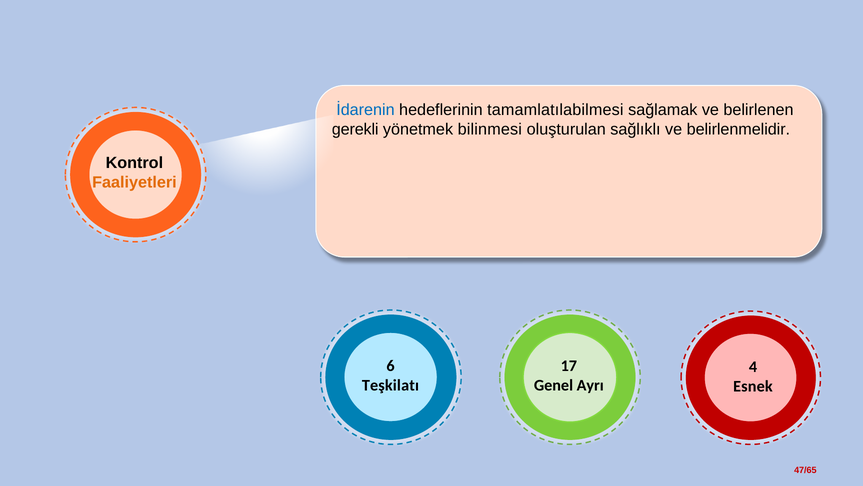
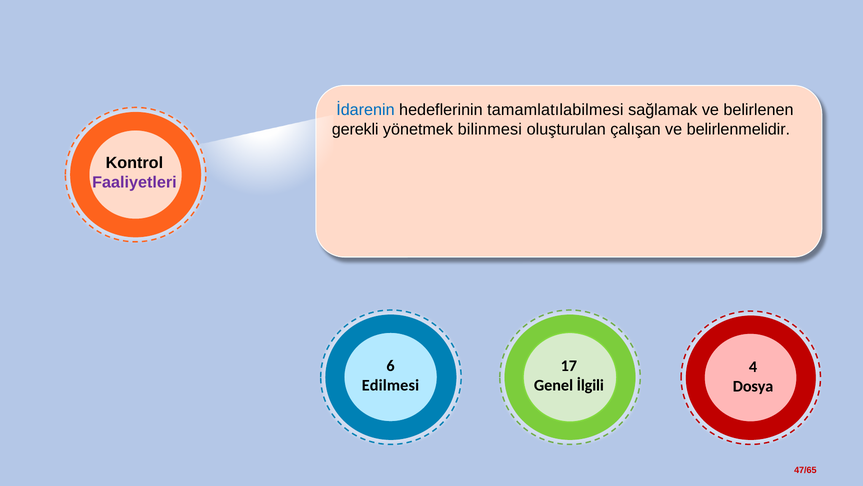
sağlıklı: sağlıklı -> çalışan (636, 129)
Faaliyetleri colour: orange -> purple (134, 182)
Teşkilatı: Teşkilatı -> Edilmesi (390, 385)
Ayrı: Ayrı -> İlgili (590, 385)
Esnek: Esnek -> Dosya (753, 386)
